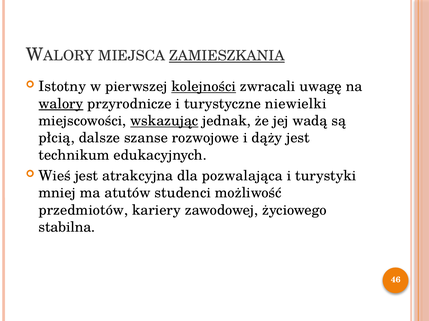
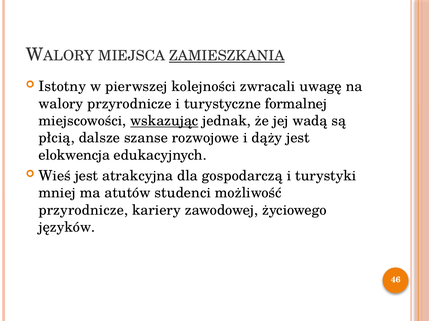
kolejności underline: present -> none (204, 87)
walory underline: present -> none (61, 104)
niewielki: niewielki -> formalnej (296, 104)
technikum: technikum -> elokwencja (74, 155)
pozwalająca: pozwalająca -> gospodarczą (242, 176)
przedmiotów: przedmiotów -> przyrodnicze (83, 210)
stabilna: stabilna -> języków (67, 228)
